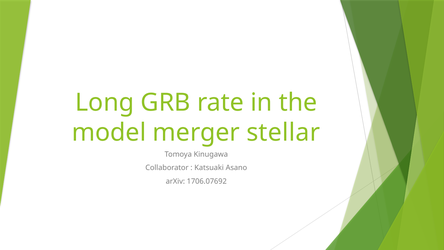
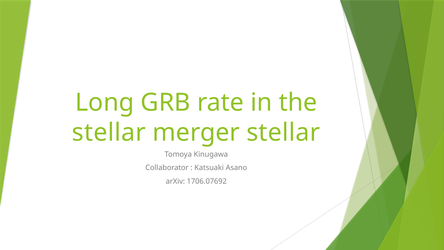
model: model -> stellar (109, 133)
